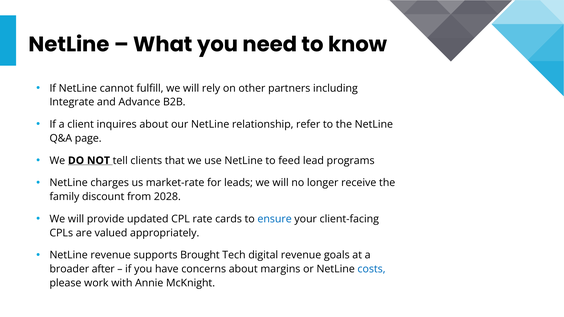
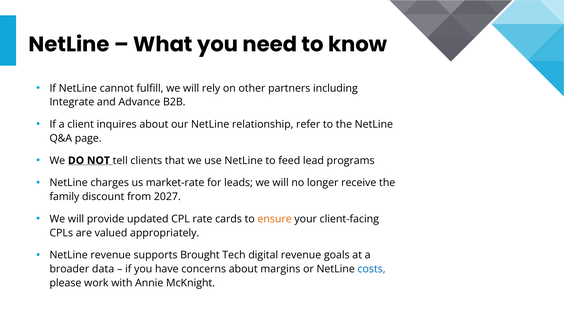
2028: 2028 -> 2027 (167, 197)
ensure colour: blue -> orange (275, 219)
after: after -> data (103, 269)
